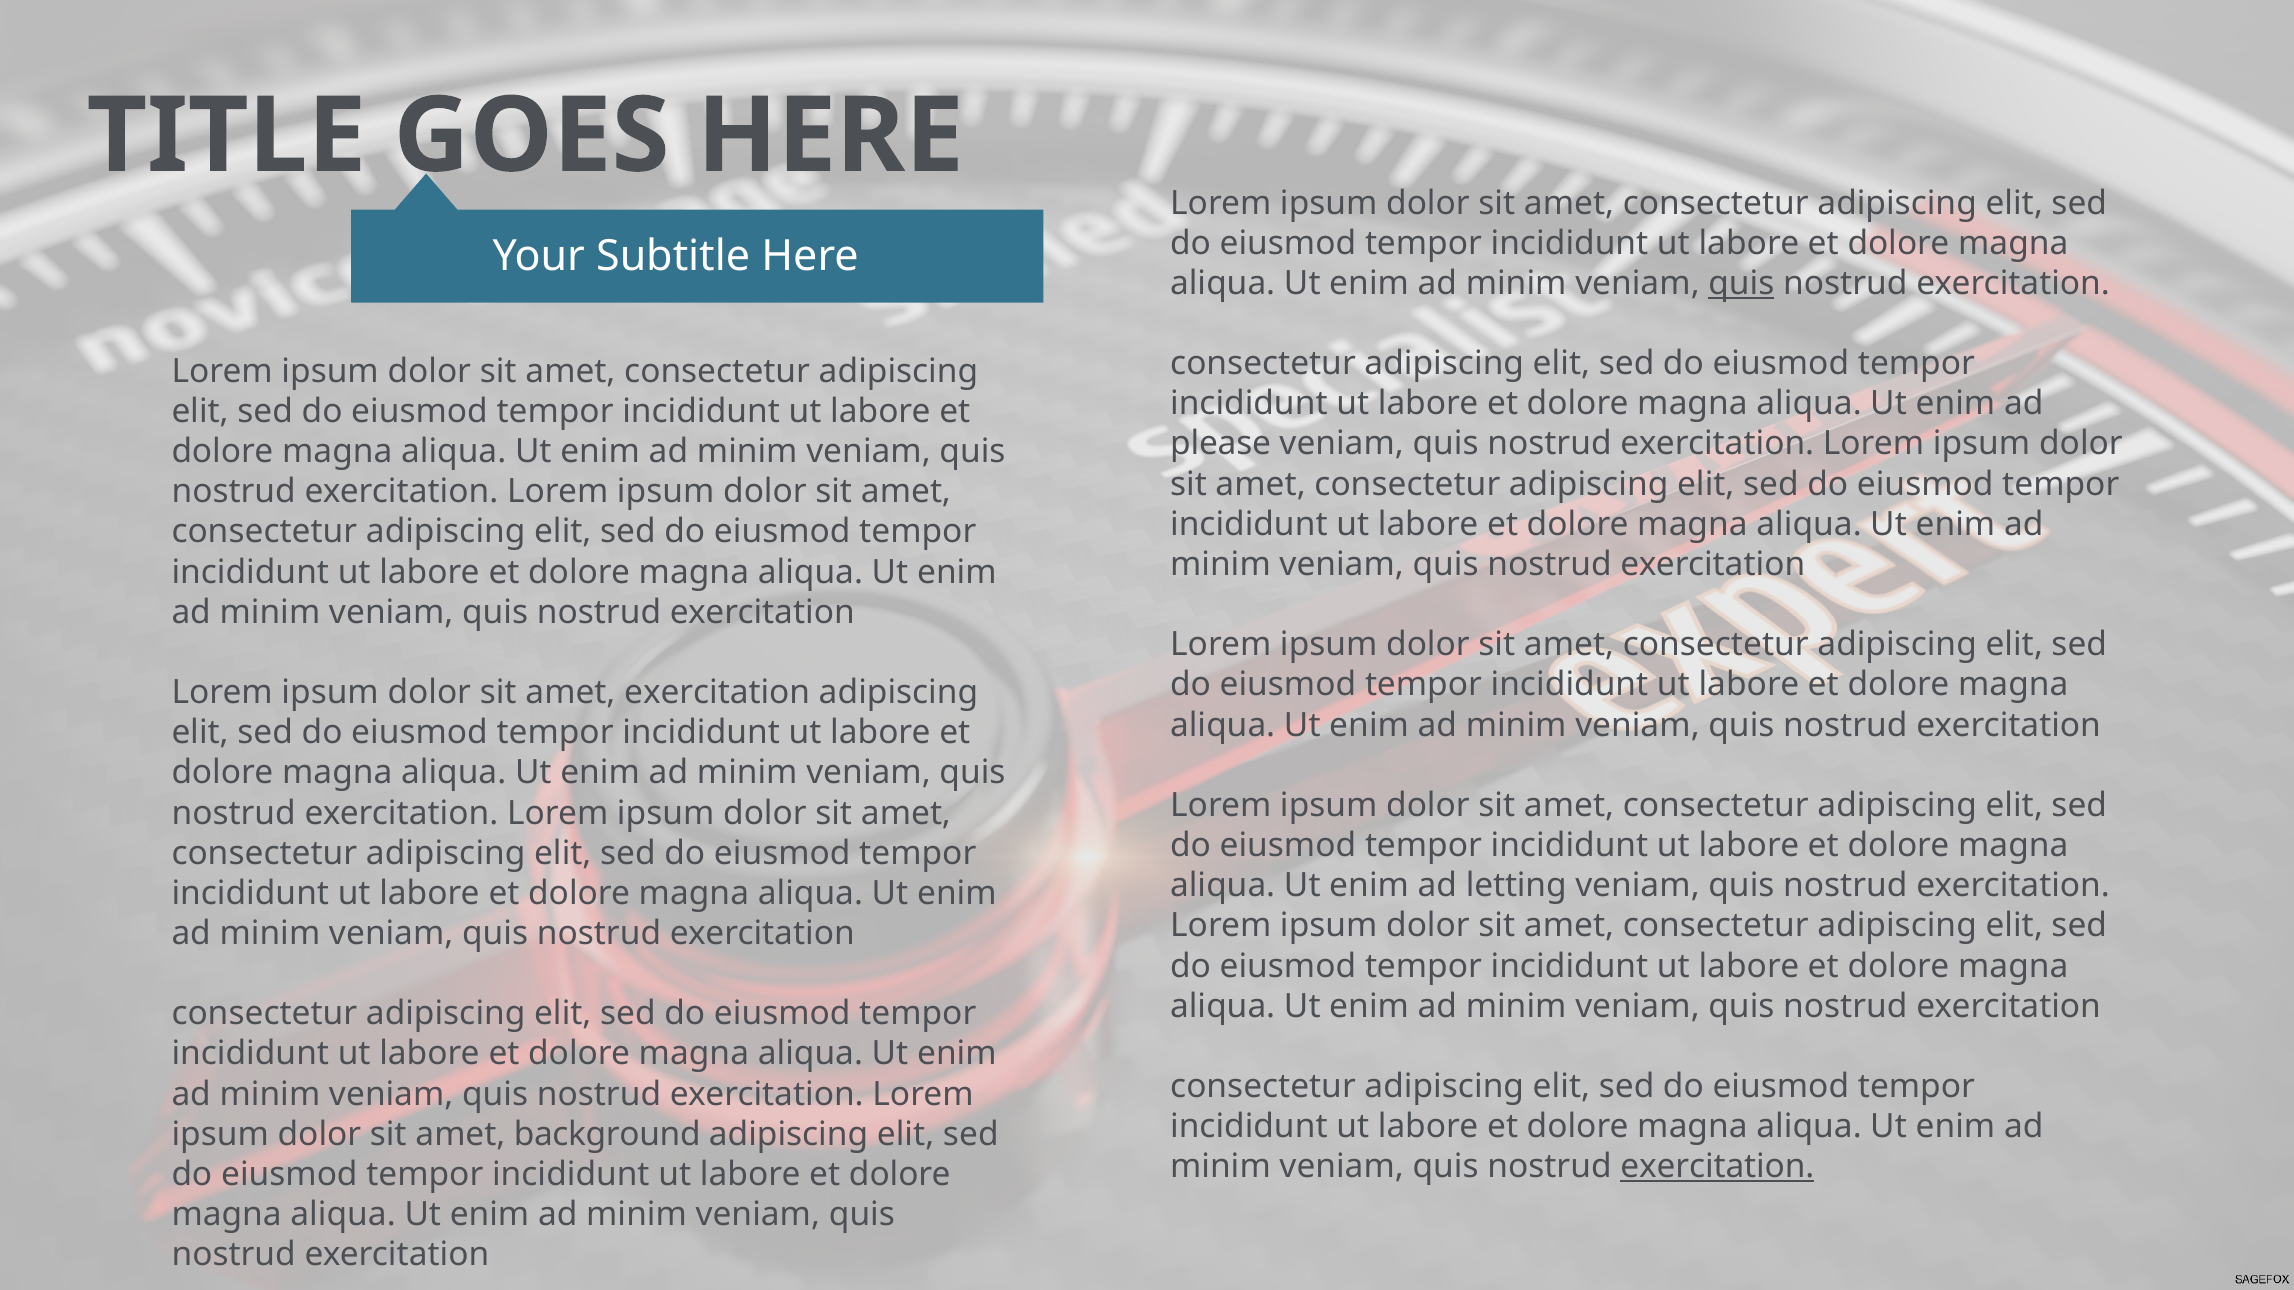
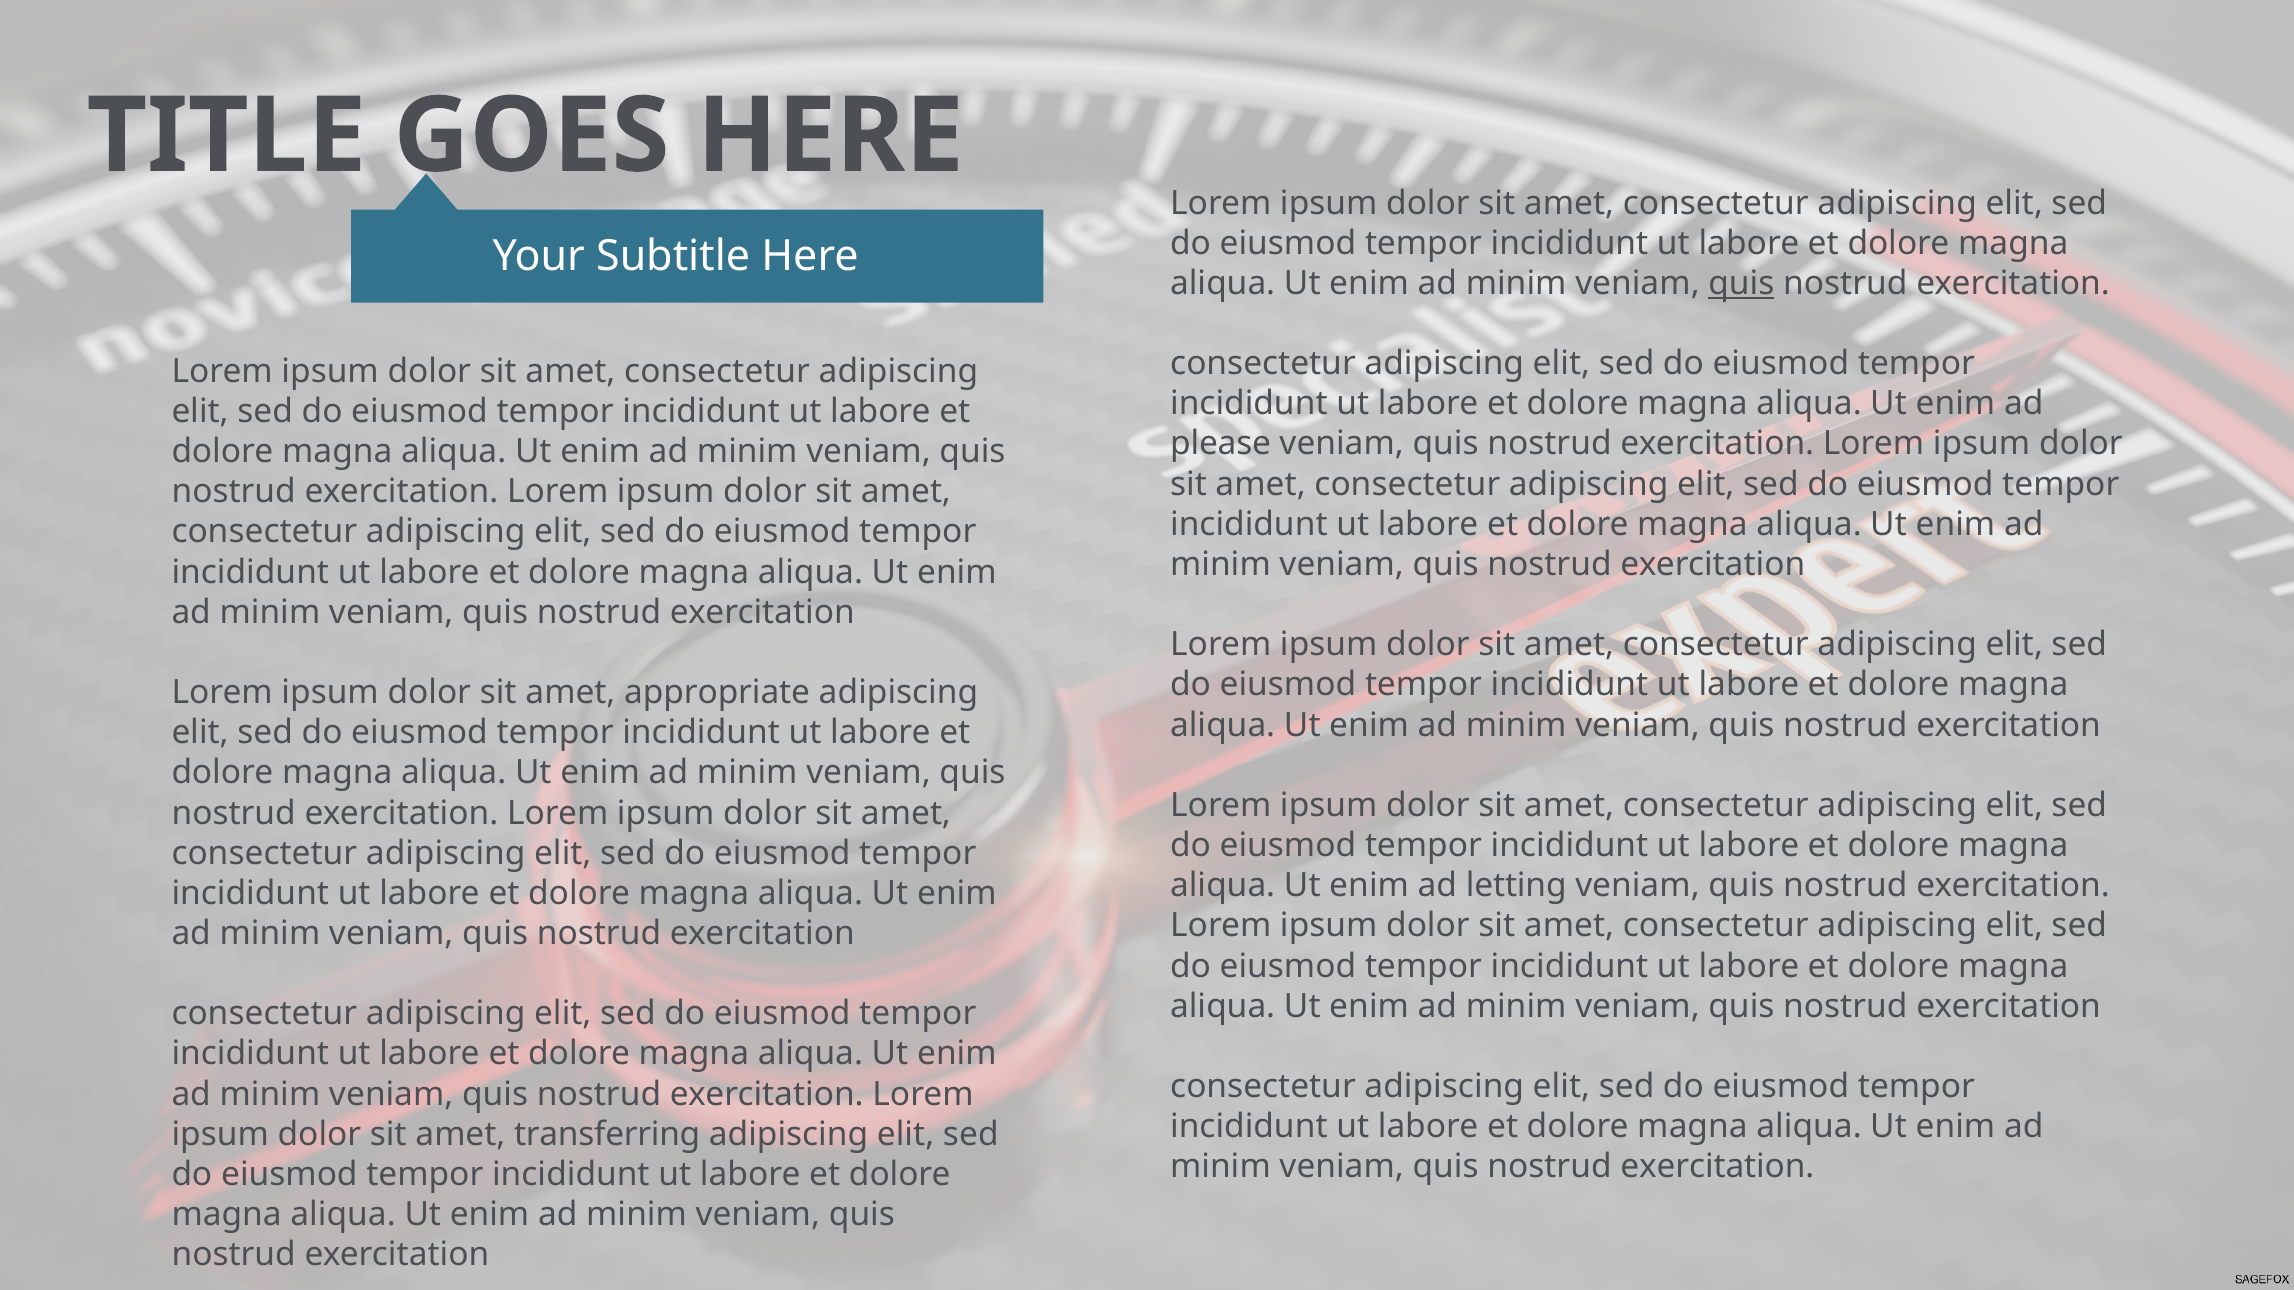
amet exercitation: exercitation -> appropriate (717, 693)
background: background -> transferring (607, 1135)
exercitation underline: present -> none (1717, 1167)
